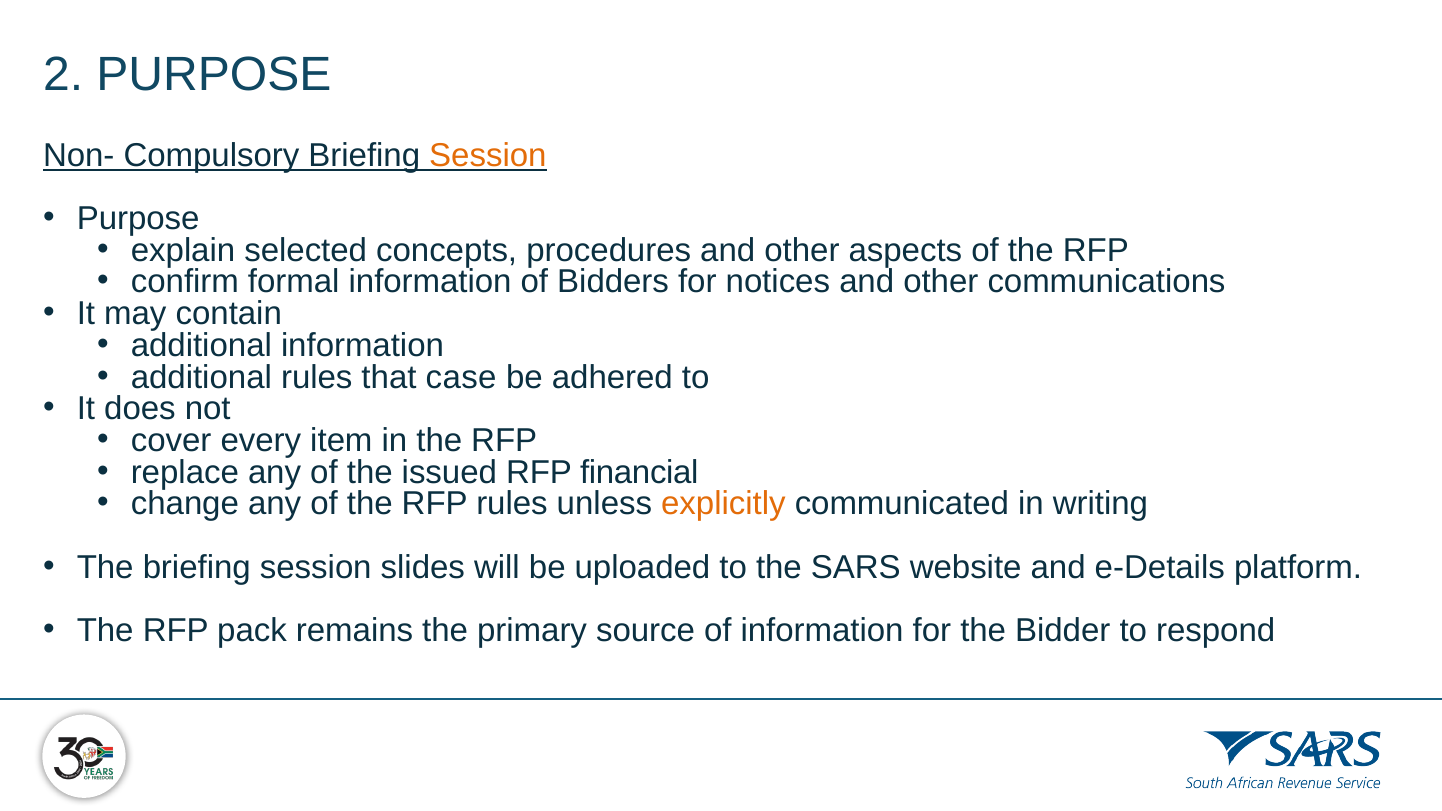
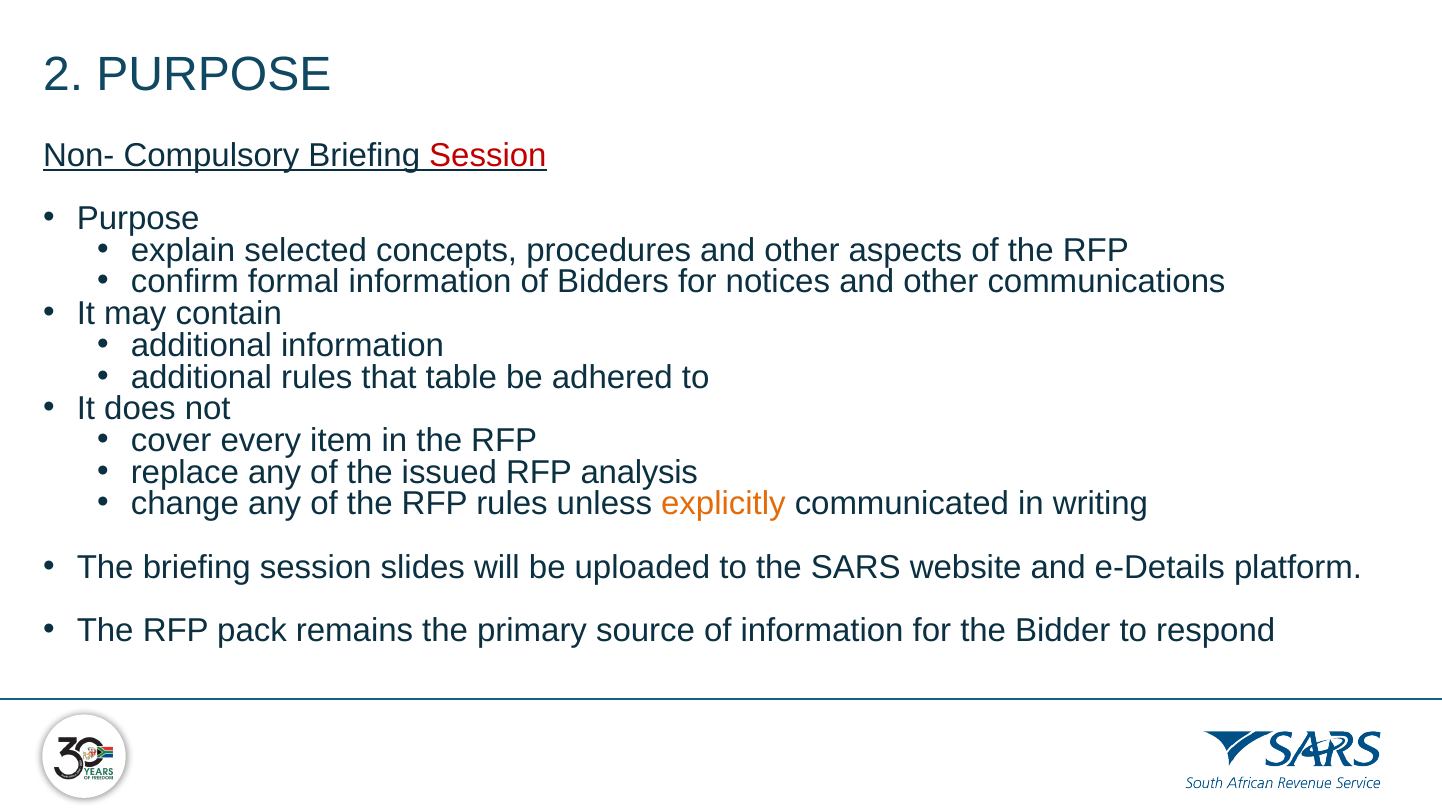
Session colour: orange -> red (488, 155)
case: case -> table (461, 377)
financial: financial -> analysis (639, 472)
